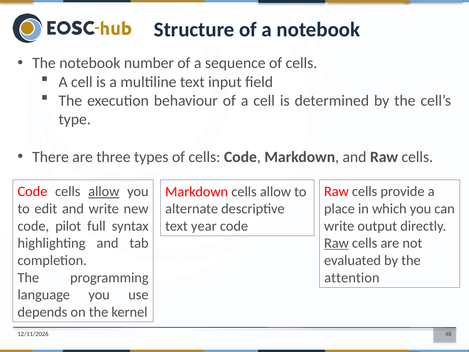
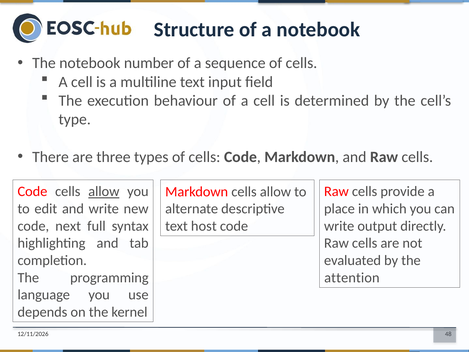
pilot: pilot -> next (68, 226)
year: year -> host (204, 226)
Raw underline: present -> none (336, 243)
